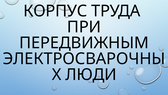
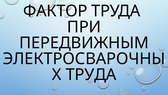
КОРПУС: КОРПУС -> ФАКТОР (55, 11)
ЛЮДИ: ЛЮДИ -> ТРУДА (91, 74)
